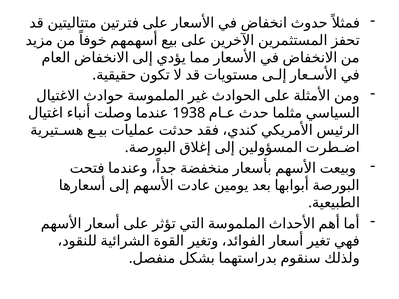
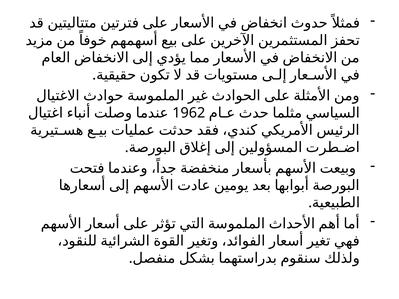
1938: 1938 -> 1962 (189, 113)
